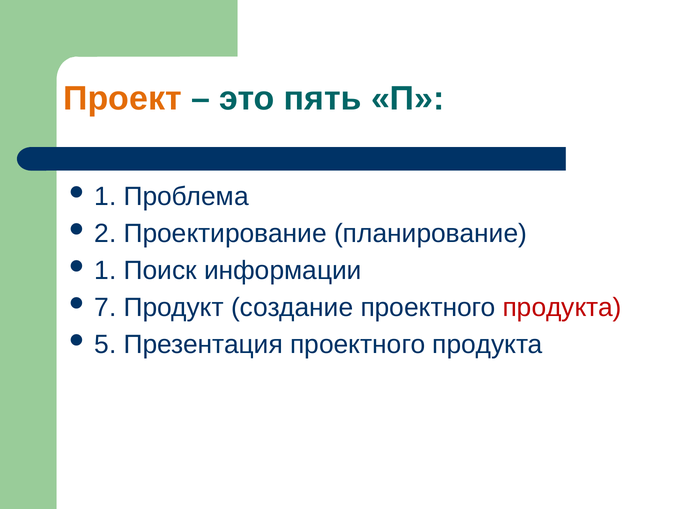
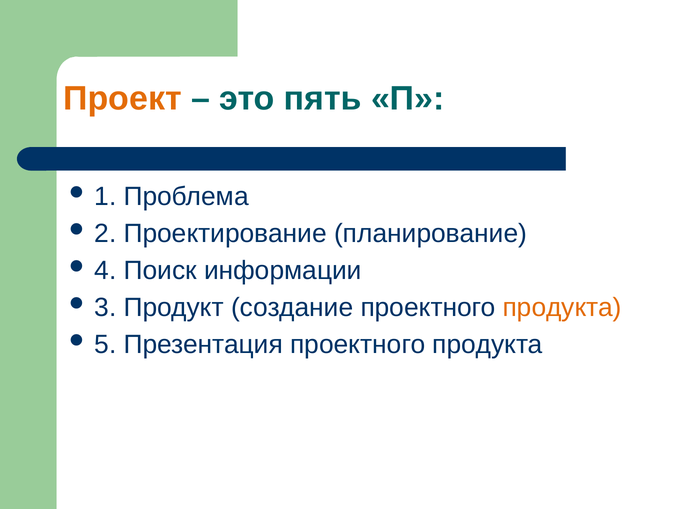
1: 1 -> 4 (105, 271)
7: 7 -> 3 (105, 308)
продукта colour: red -> orange (562, 308)
